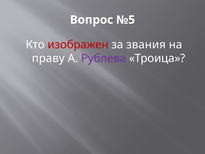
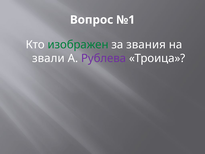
№5: №5 -> №1 (126, 20)
изображен colour: red -> green (78, 45)
праву: праву -> звали (48, 58)
